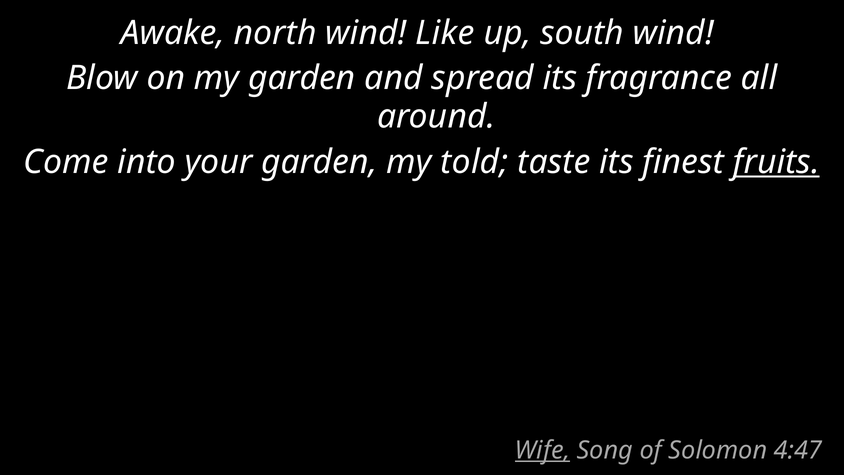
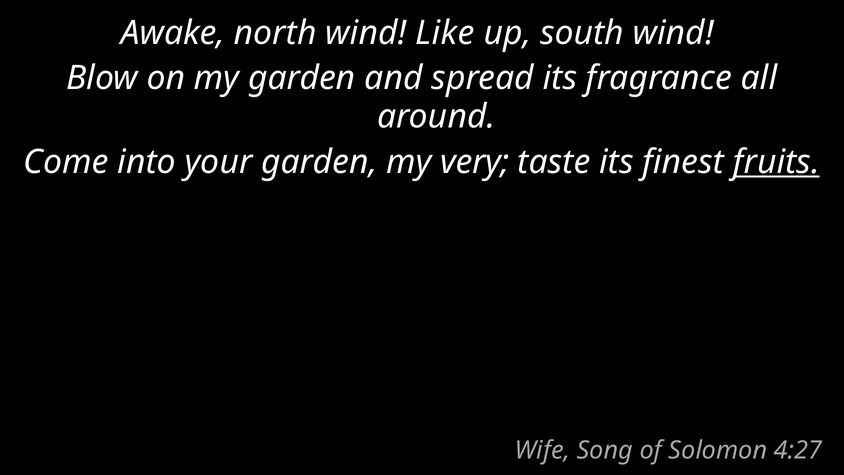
told: told -> very (475, 162)
Wife underline: present -> none (542, 450)
4:47: 4:47 -> 4:27 (798, 450)
